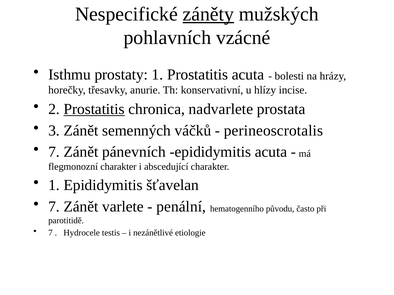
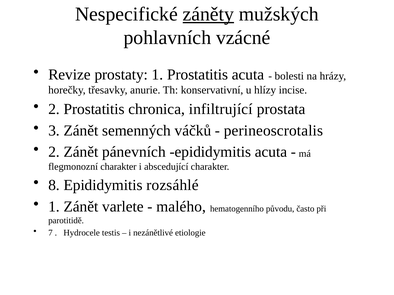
Isthmu: Isthmu -> Revize (69, 75)
Prostatitis underline: present -> none (94, 109)
nadvarlete: nadvarlete -> infiltrující (221, 109)
7: 7 -> 2 (54, 152)
1: 1 -> 8 (54, 185)
šťavelan: šťavelan -> rozsáhlé (173, 185)
7: 7 -> 1 (54, 207)
penální: penální -> malého (181, 207)
